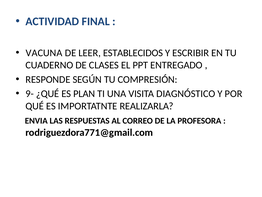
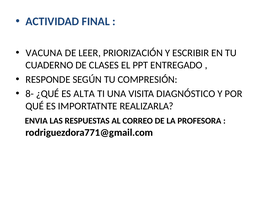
ESTABLECIDOS: ESTABLECIDOS -> PRIORIZACIÓN (133, 53)
9-: 9- -> 8- (30, 94)
PLAN: PLAN -> ALTA (84, 94)
